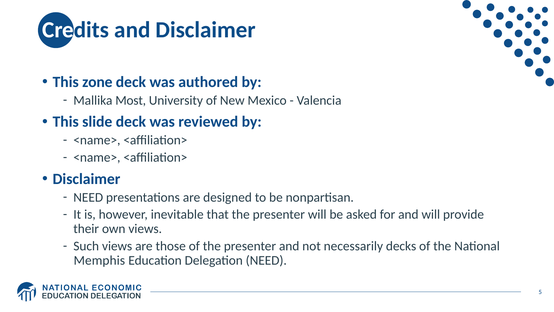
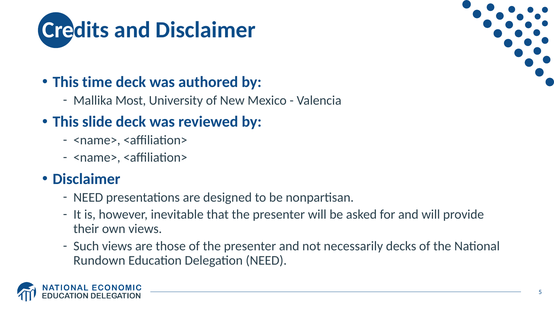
zone: zone -> time (97, 82)
Memphis: Memphis -> Rundown (99, 260)
